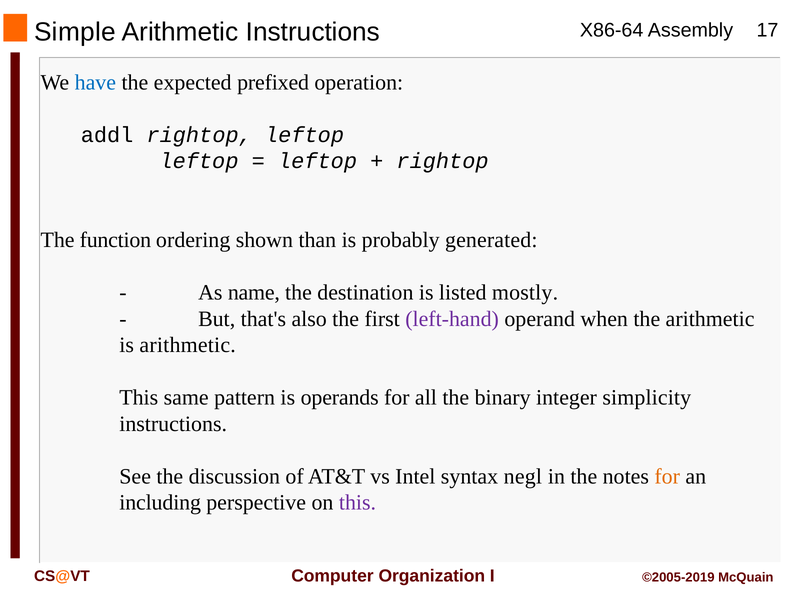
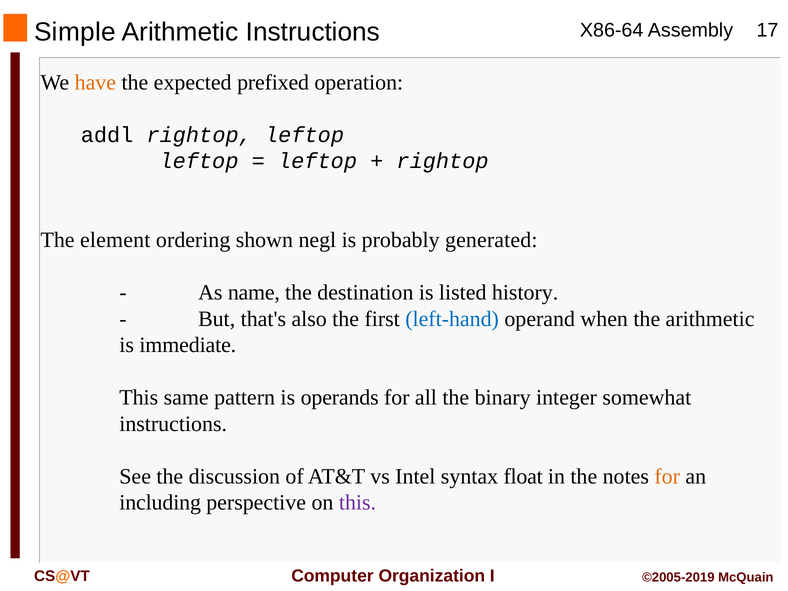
have colour: blue -> orange (95, 82)
function: function -> element (115, 240)
than: than -> negl (317, 240)
mostly: mostly -> history (525, 293)
left-hand colour: purple -> blue (452, 319)
is arithmetic: arithmetic -> immediate (188, 345)
simplicity: simplicity -> somewhat (647, 398)
negl: negl -> float (523, 476)
